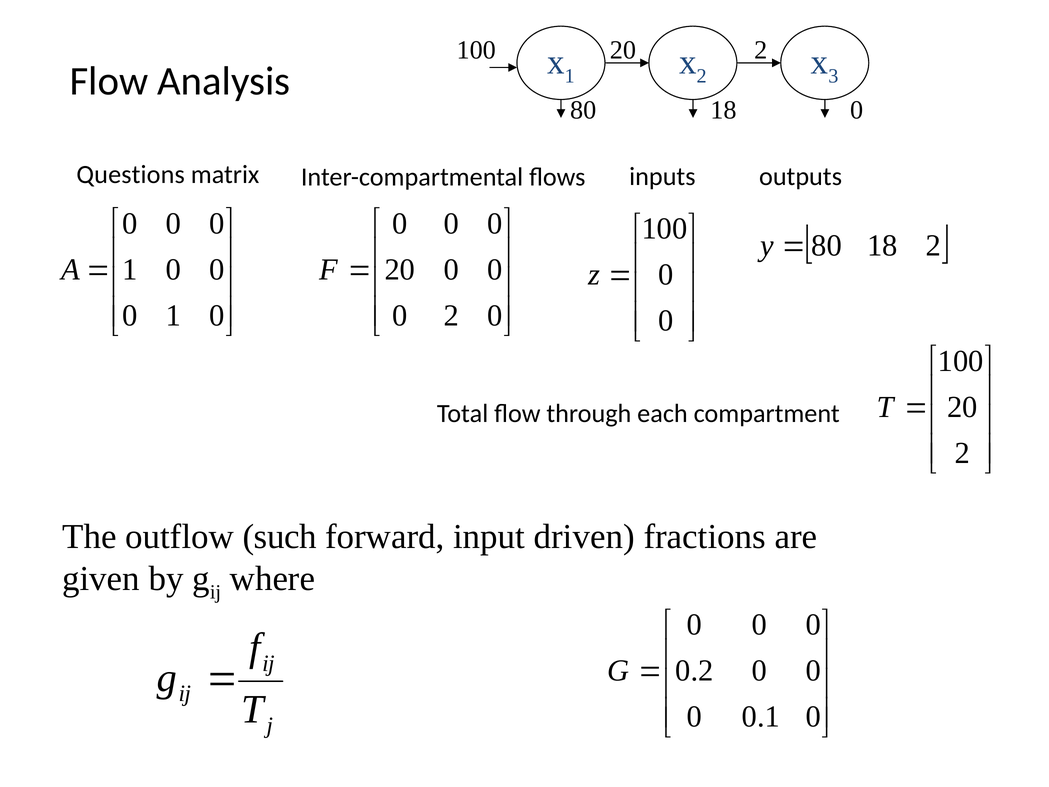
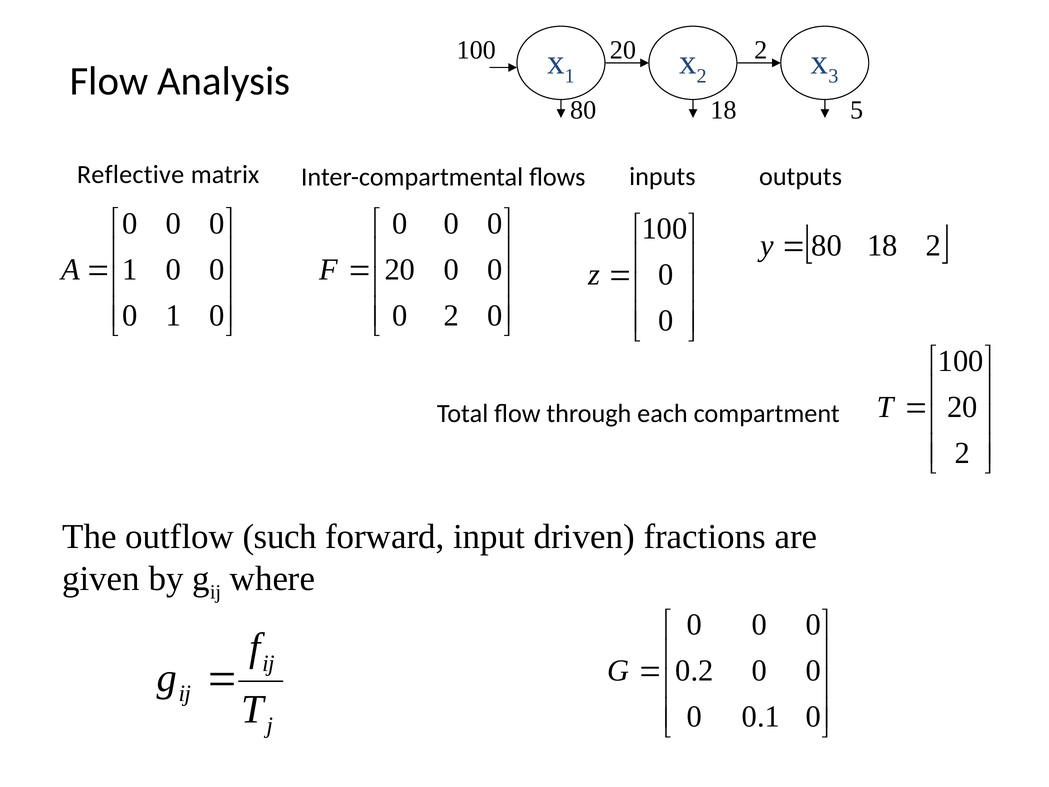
18 0: 0 -> 5 (857, 110)
Questions: Questions -> Reflective (131, 174)
